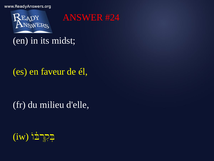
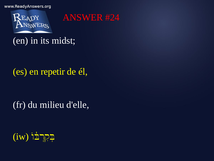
faveur: faveur -> repetir (53, 71)
